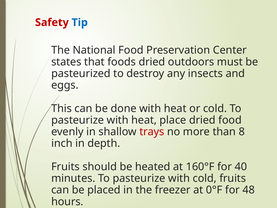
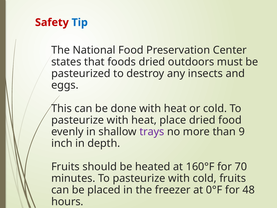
trays colour: red -> purple (152, 132)
8: 8 -> 9 (242, 132)
40: 40 -> 70 (241, 167)
